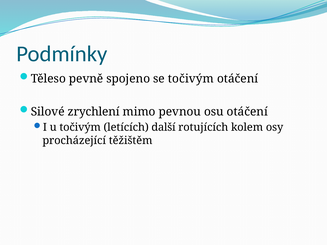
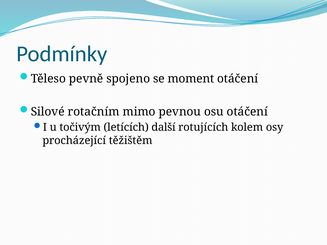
se točivým: točivým -> moment (191, 79)
zrychlení: zrychlení -> rotačním (94, 112)
